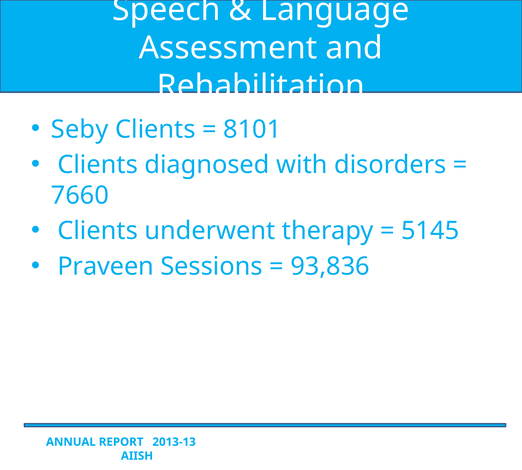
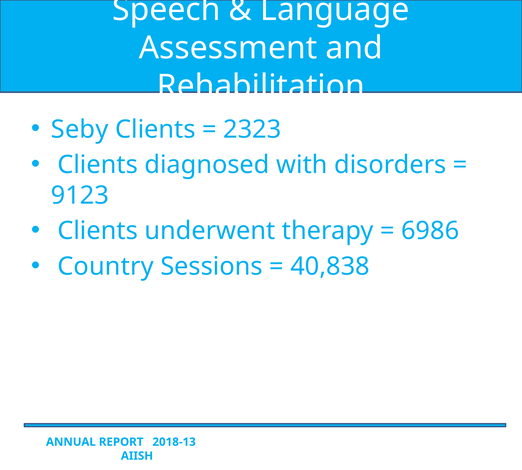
8101: 8101 -> 2323 (252, 129)
7660: 7660 -> 9123 (80, 195)
5145: 5145 -> 6986 (430, 231)
Praveen: Praveen -> Country (106, 266)
93,836: 93,836 -> 40,838 (330, 266)
2013-13: 2013-13 -> 2018-13 (174, 442)
